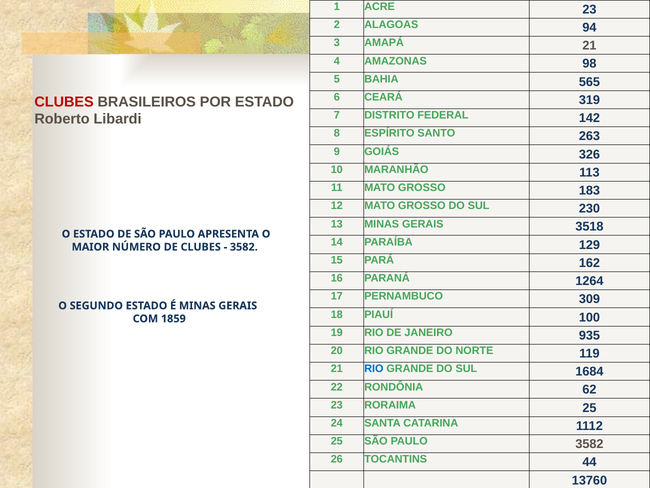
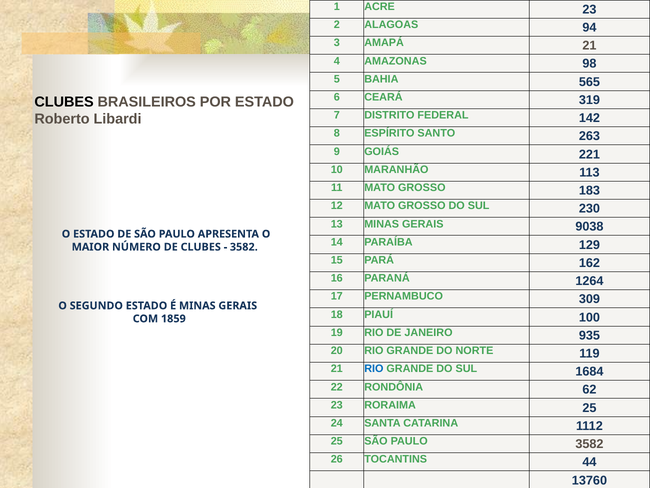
CLUBES colour: red -> black (64, 102)
326: 326 -> 221 (589, 154)
3518: 3518 -> 9038 (589, 227)
